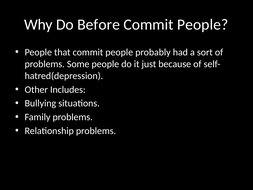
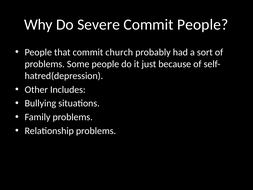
Before: Before -> Severe (99, 24)
that commit people: people -> church (119, 52)
